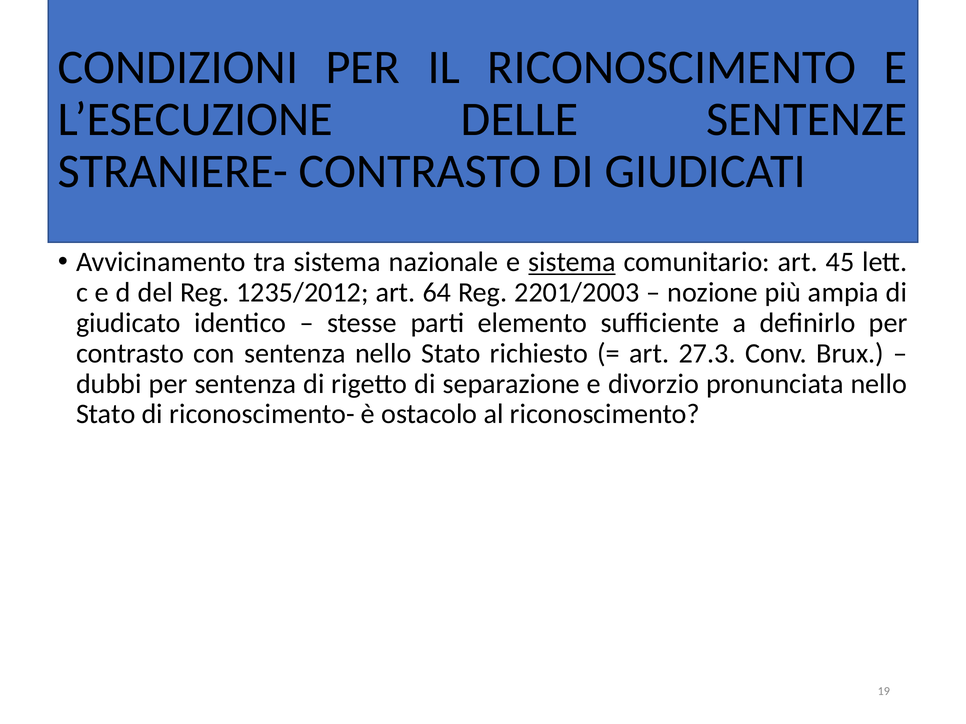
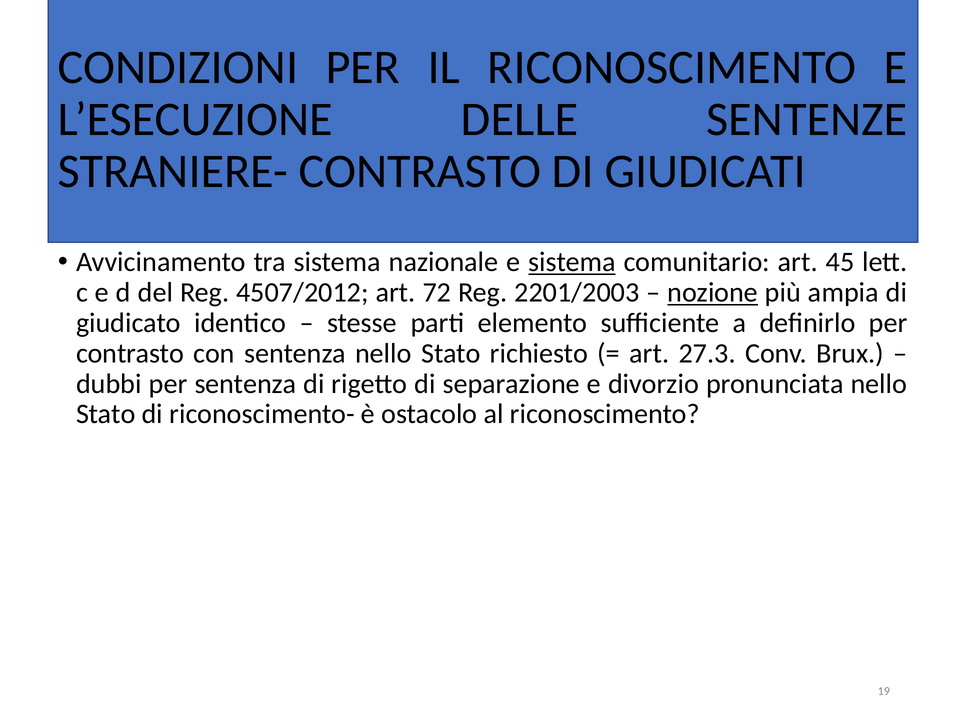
1235/2012: 1235/2012 -> 4507/2012 (302, 293)
64: 64 -> 72 (437, 293)
nozione underline: none -> present (713, 293)
